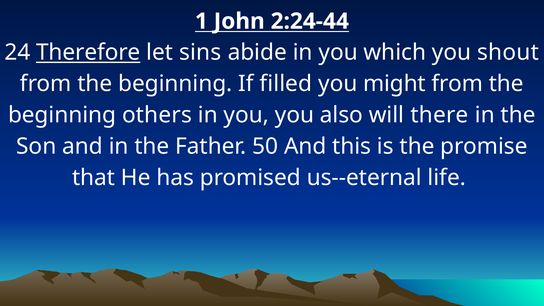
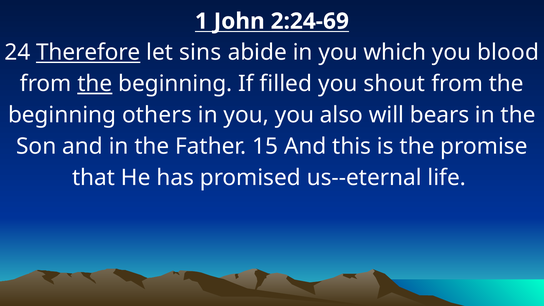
2:24-44: 2:24-44 -> 2:24-69 (310, 21)
shout: shout -> blood (508, 52)
the underline: none -> present (95, 84)
might: might -> shout (394, 84)
there: there -> bears (440, 115)
50: 50 -> 15 (265, 146)
